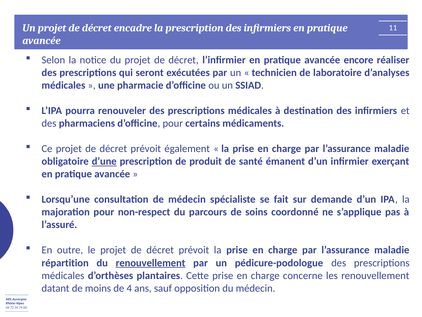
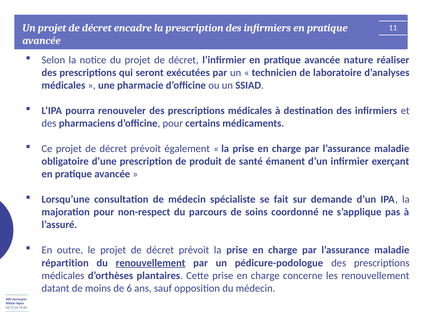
encore: encore -> nature (358, 60)
d’une underline: present -> none (104, 161)
4: 4 -> 6 (129, 288)
